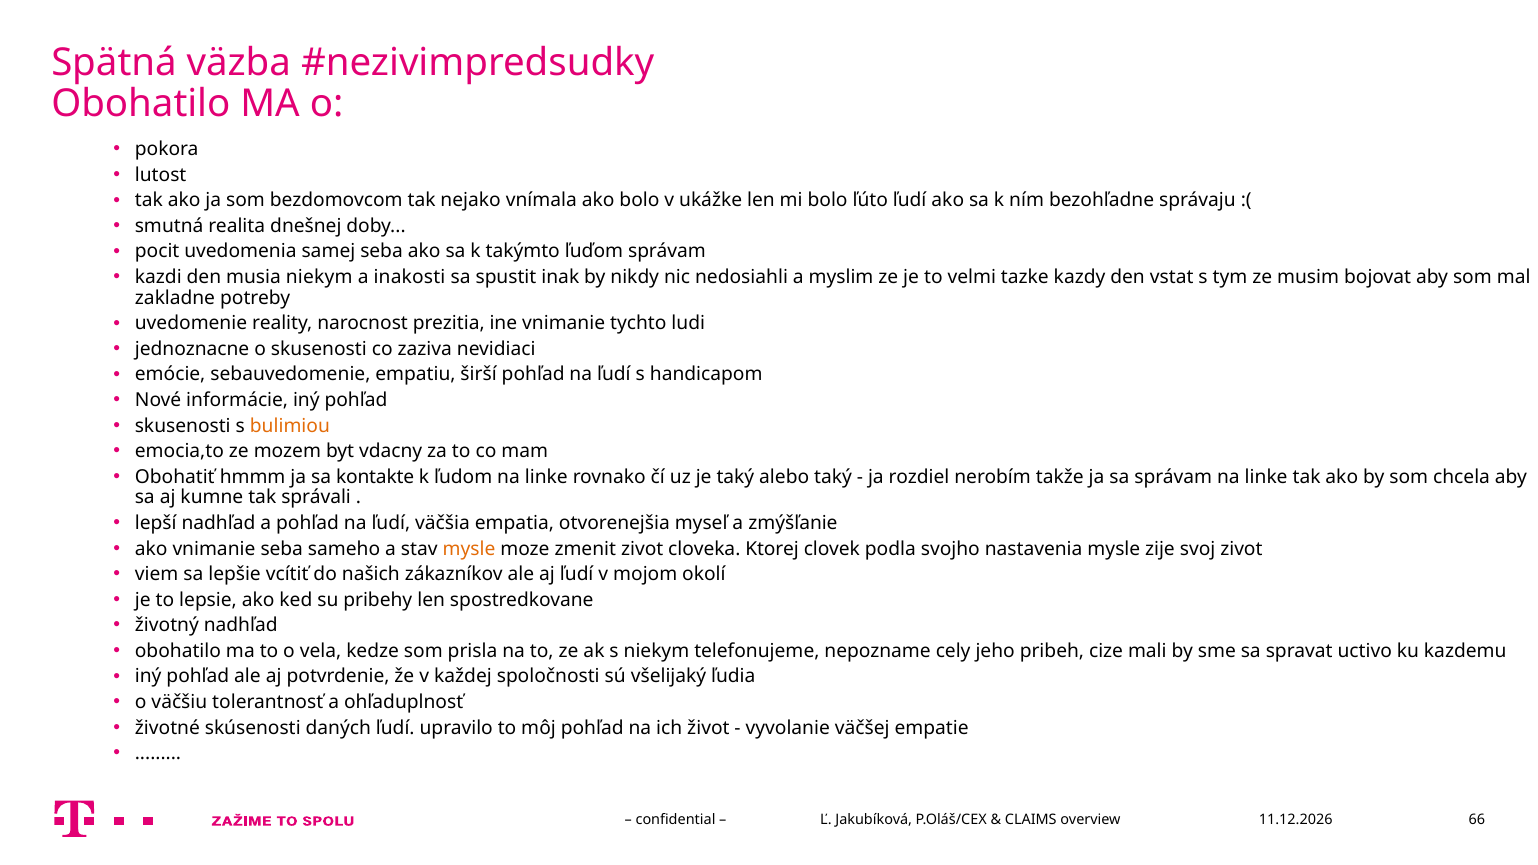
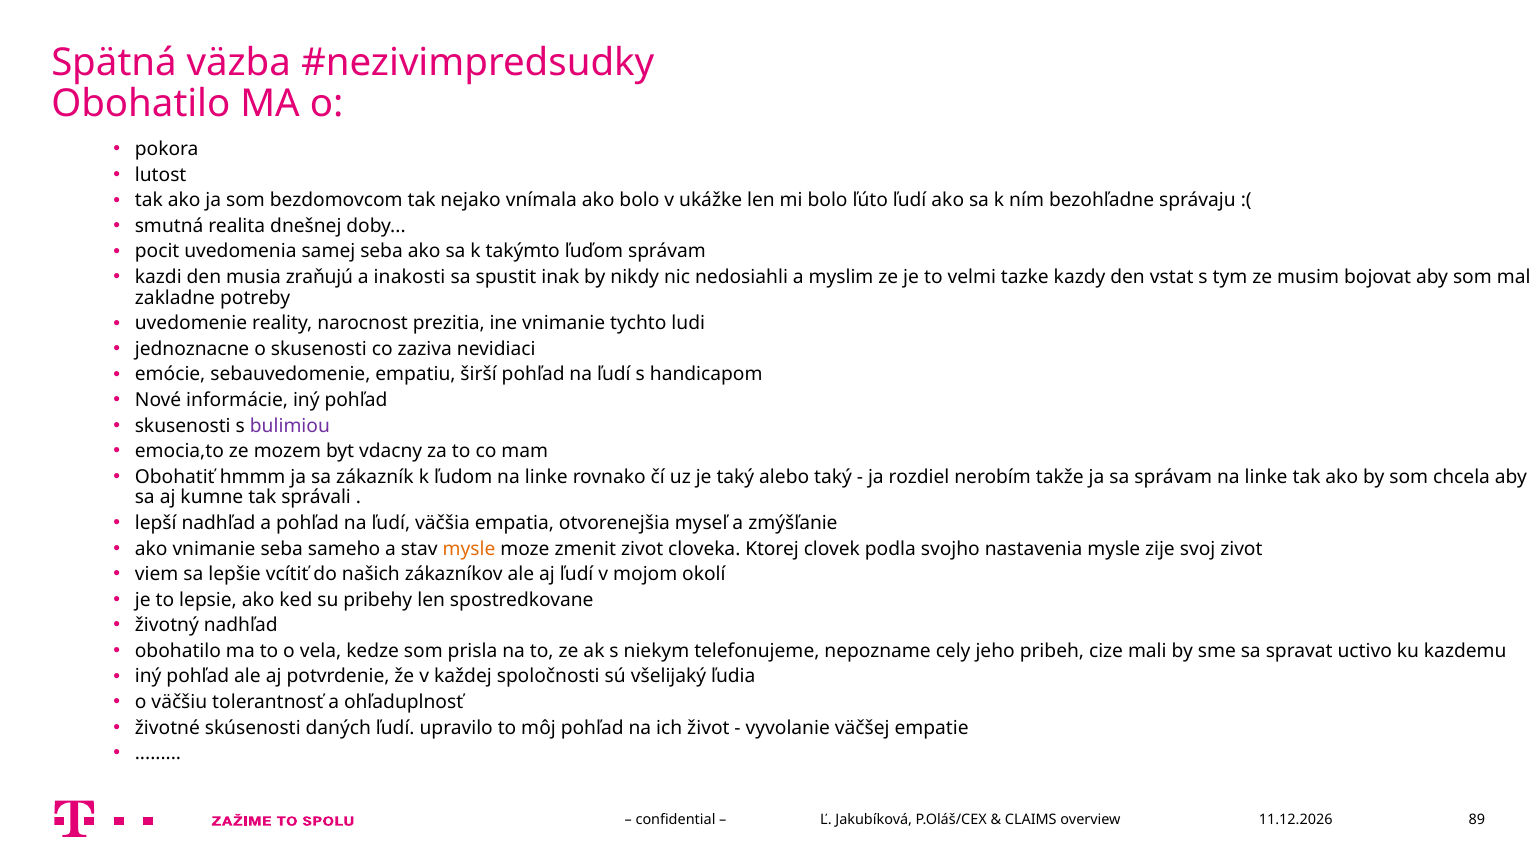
musia niekym: niekym -> zraňujú (319, 277)
bulimiou colour: orange -> purple (290, 426)
kontakte: kontakte -> zákazník (375, 477)
66: 66 -> 89 (1477, 820)
